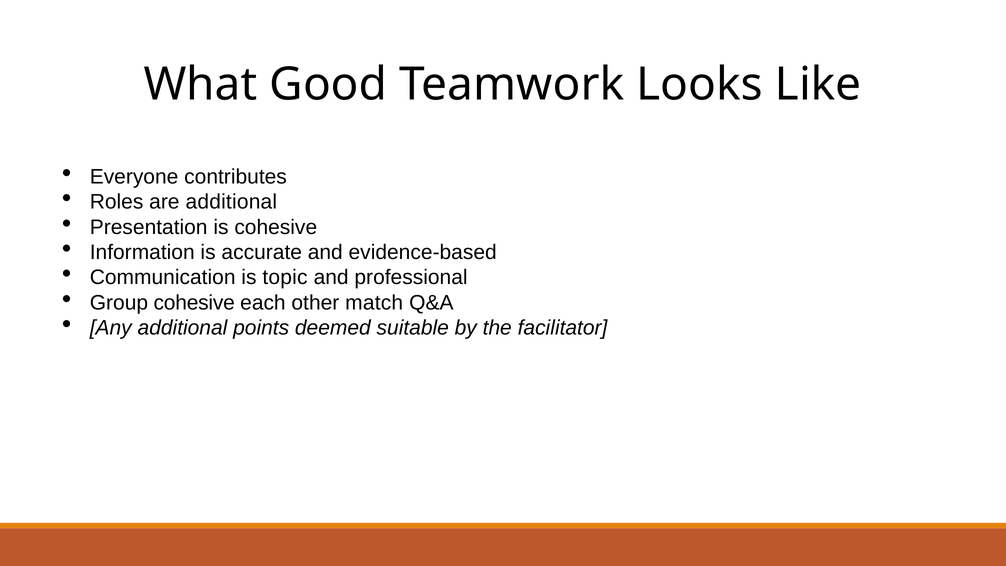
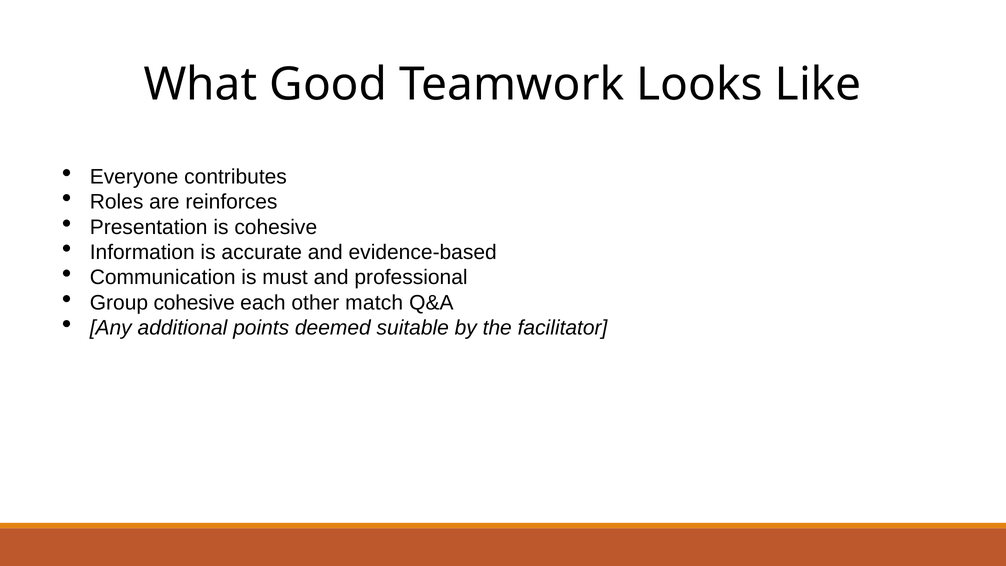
are additional: additional -> reinforces (231, 202)
topic: topic -> must (285, 277)
